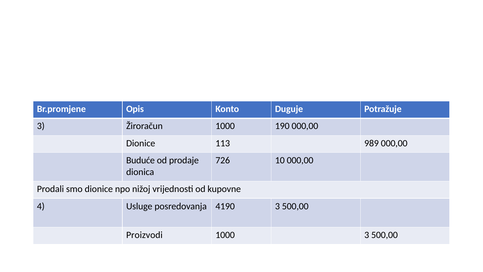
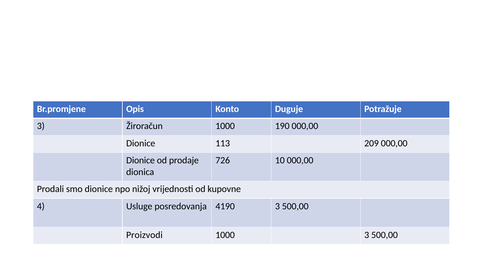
989: 989 -> 209 (372, 143)
Buduće: Buduće -> Dionice (141, 160)
